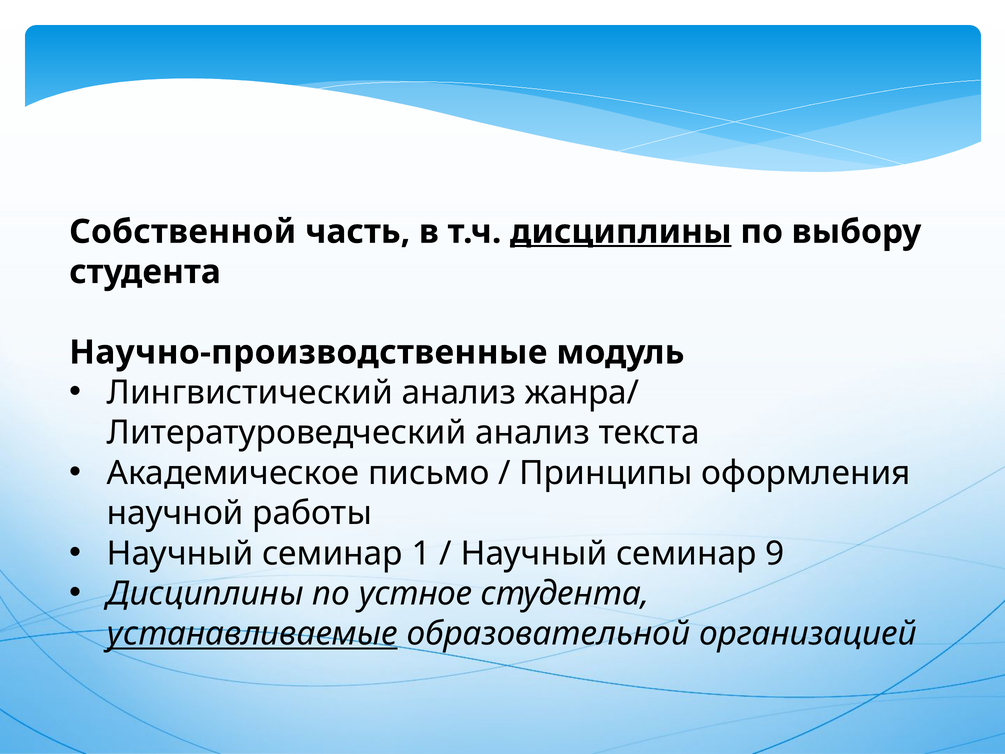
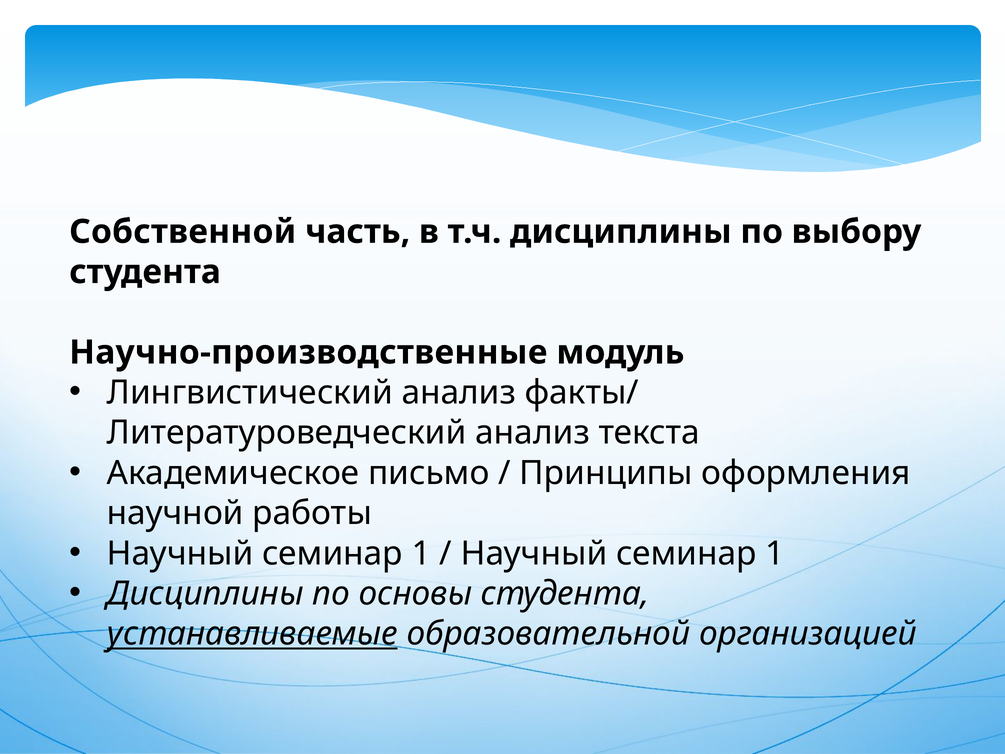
дисциплины underline: present -> none (621, 232)
жанра/: жанра/ -> факты/ (582, 393)
9: 9 -> 1 (775, 553)
устное: устное -> основы (415, 594)
